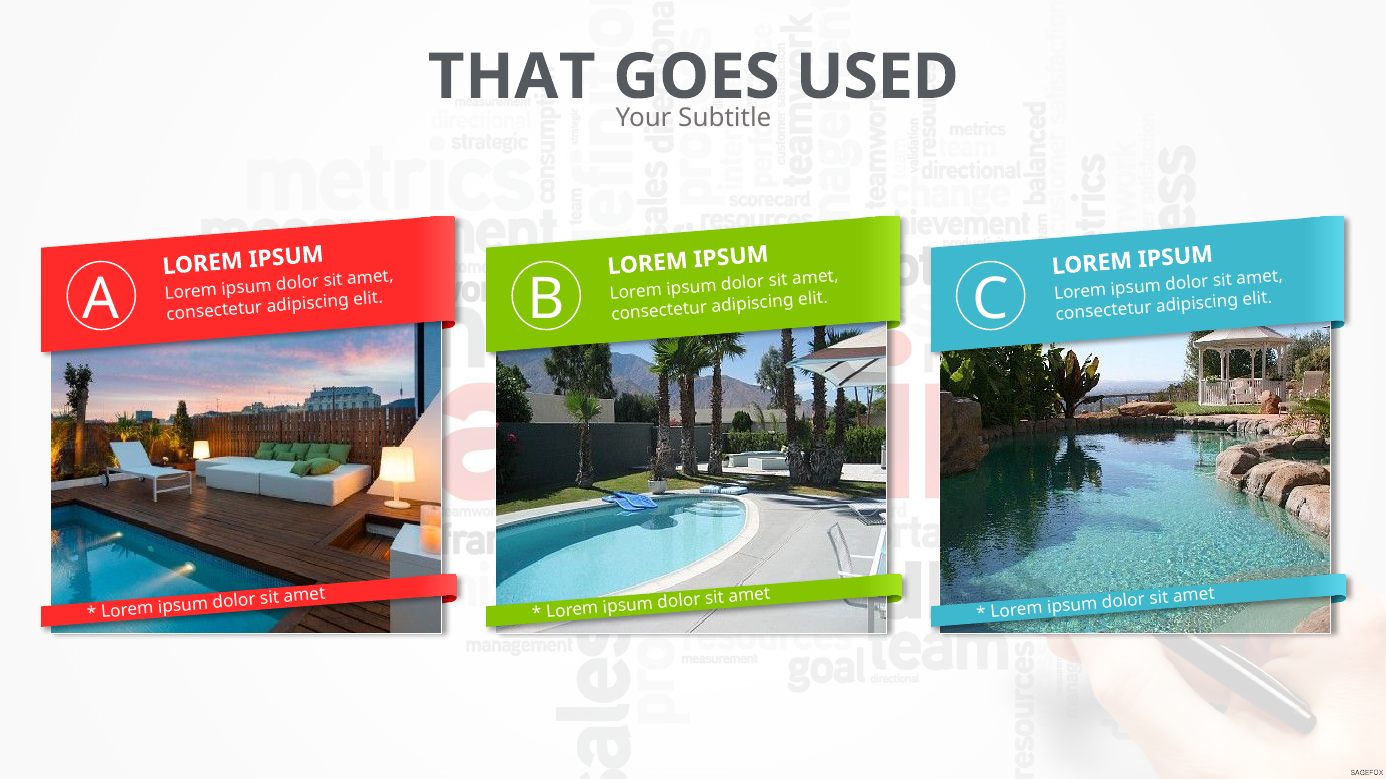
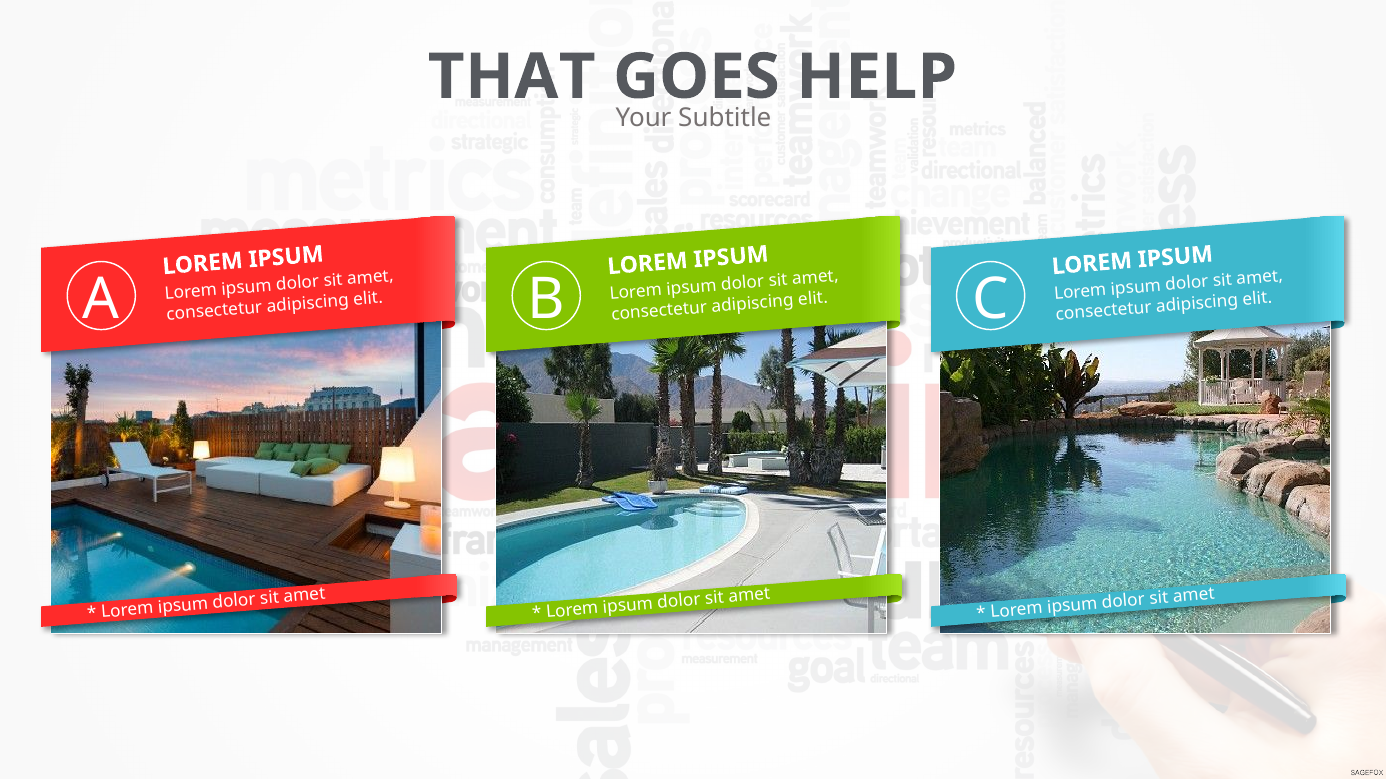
USED: USED -> HELP (877, 77)
